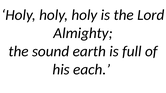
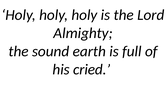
his each: each -> cried (92, 70)
